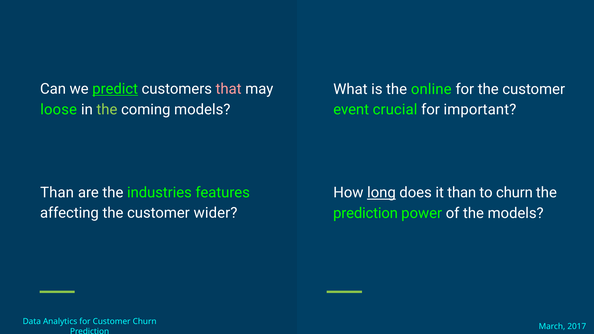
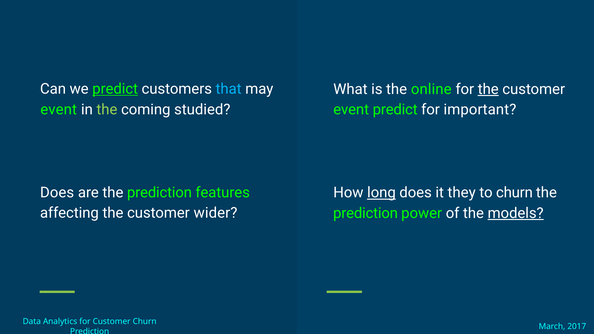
that colour: pink -> light blue (229, 89)
the underline: none -> present (488, 89)
loose: loose -> event (59, 109)
coming models: models -> studied (202, 109)
event crucial: crucial -> predict (395, 110)
Than: Than -> Does (57, 193)
are the industries: industries -> prediction (159, 193)
it than: than -> they (462, 193)
models underline: none -> present (516, 213)
